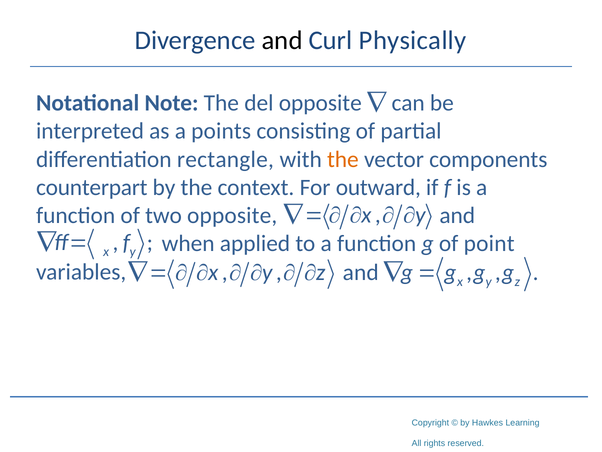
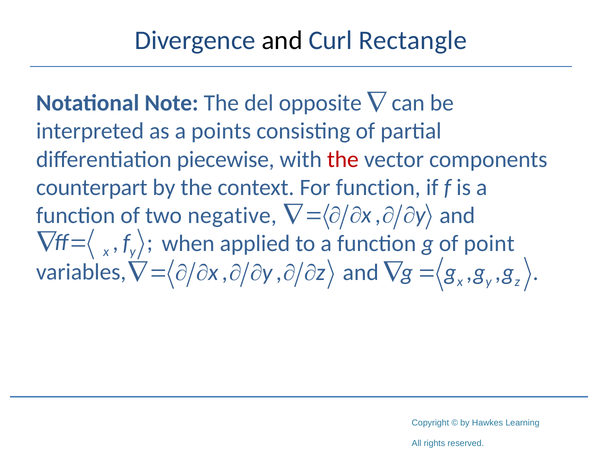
Physically: Physically -> Rectangle (413, 40)
rectangle: rectangle -> piecewise (226, 159)
the colour: orange -> red (343, 159)
For outward: outward -> function (378, 187)
two opposite: opposite -> negative (232, 215)
